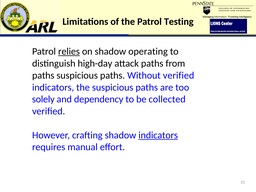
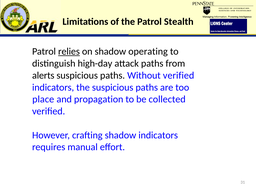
Testing: Testing -> Stealth (179, 22)
paths: paths -> alerts (43, 75)
solely: solely -> place (43, 99)
dependency: dependency -> propagation (99, 99)
indicators underline: present -> none (158, 135)
